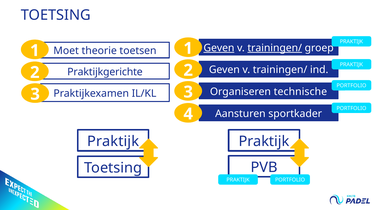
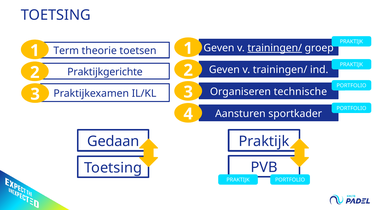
Geven underline: present -> none (219, 48)
Moet: Moet -> Term (66, 51)
Praktijk: Praktijk -> Gedaan (113, 142)
